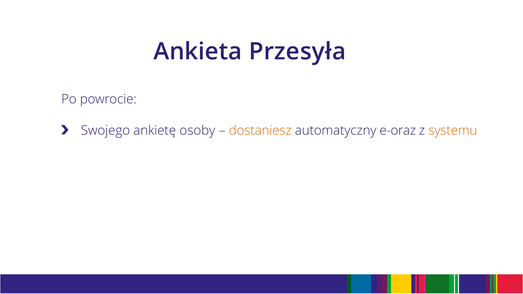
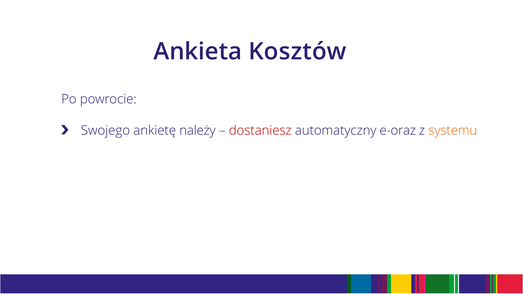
Przesyła: Przesyła -> Kosztów (297, 52)
osoby: osoby -> należy (198, 131)
dostaniesz colour: orange -> red (260, 131)
